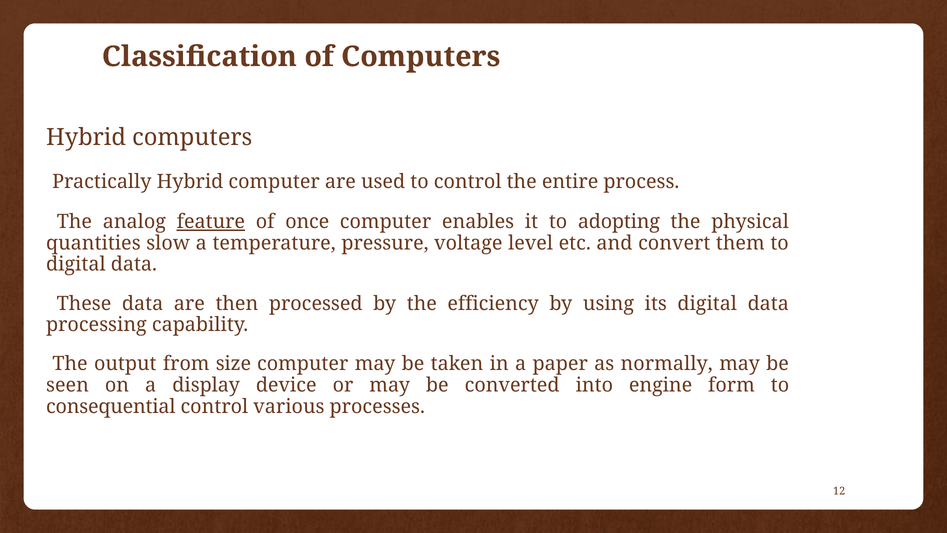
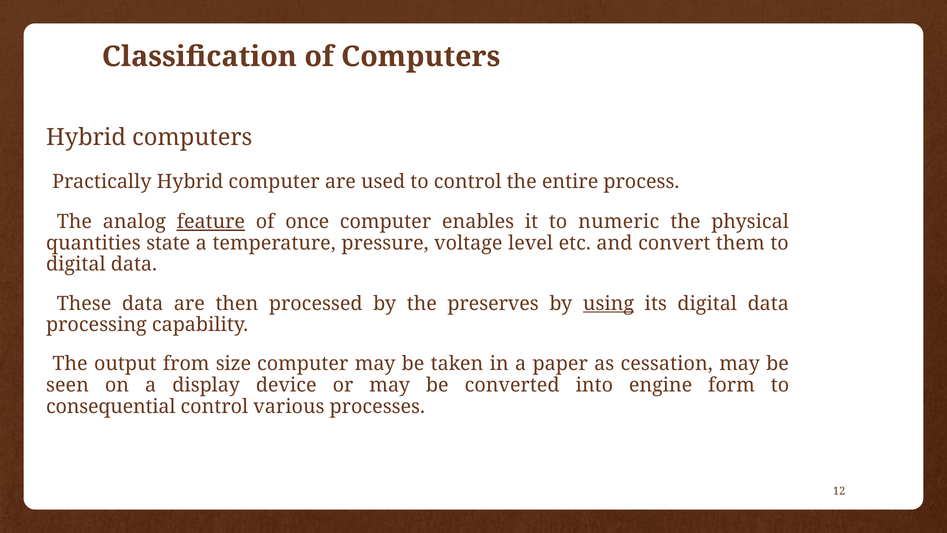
adopting: adopting -> numeric (619, 222)
slow: slow -> state (168, 243)
efficiency: efficiency -> preserves (493, 303)
using underline: none -> present (609, 303)
normally: normally -> cessation (667, 364)
